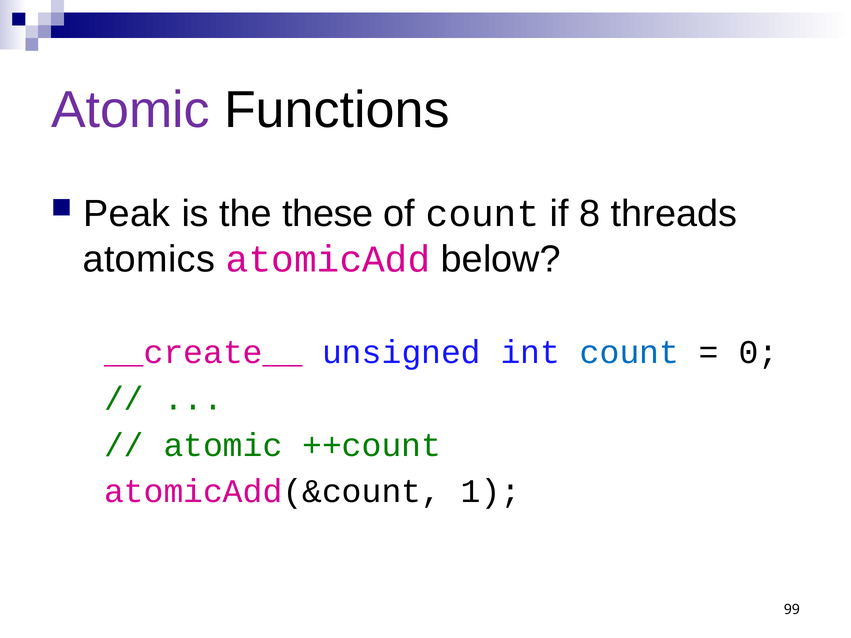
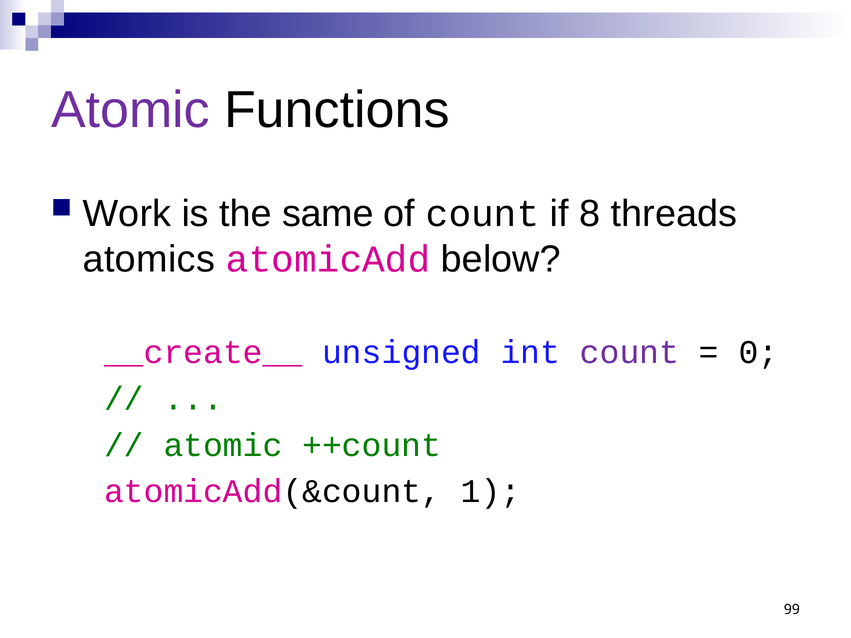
Peak: Peak -> Work (127, 214)
these: these -> same (328, 214)
count colour: blue -> purple (630, 353)
